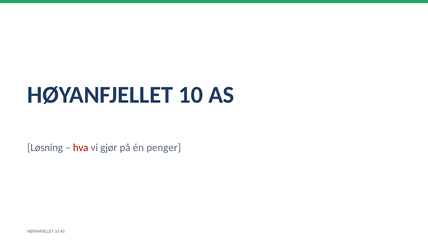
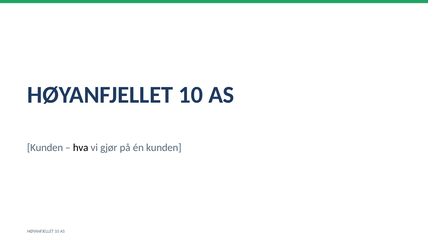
Løsning: Løsning -> Kunden (45, 147)
hva colour: red -> black (81, 147)
én penger: penger -> kunden (164, 147)
